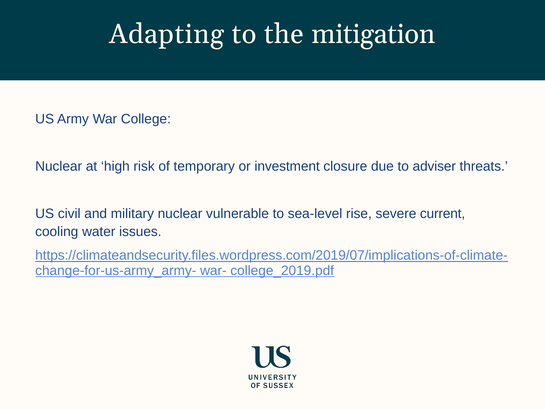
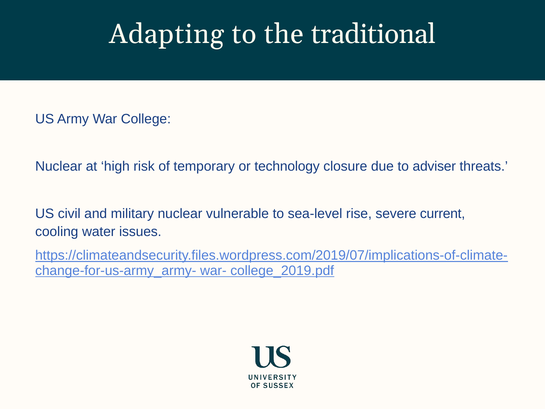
mitigation: mitigation -> traditional (373, 34)
investment: investment -> technology (287, 166)
